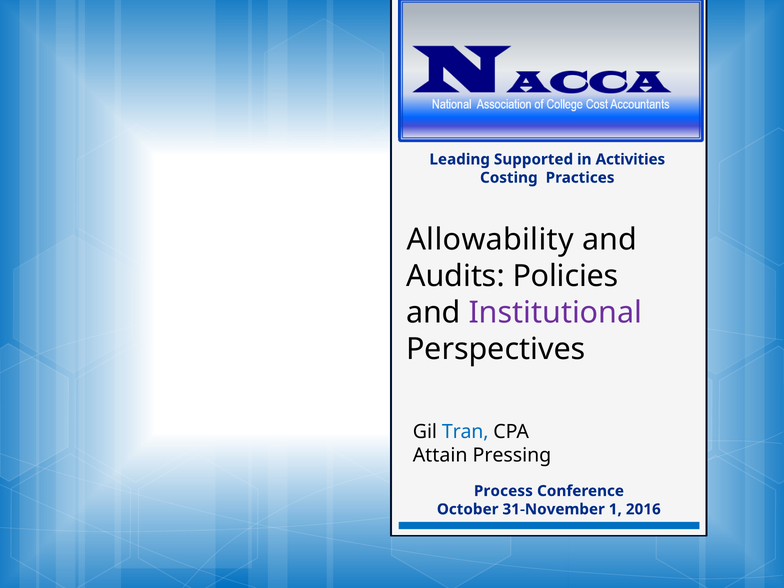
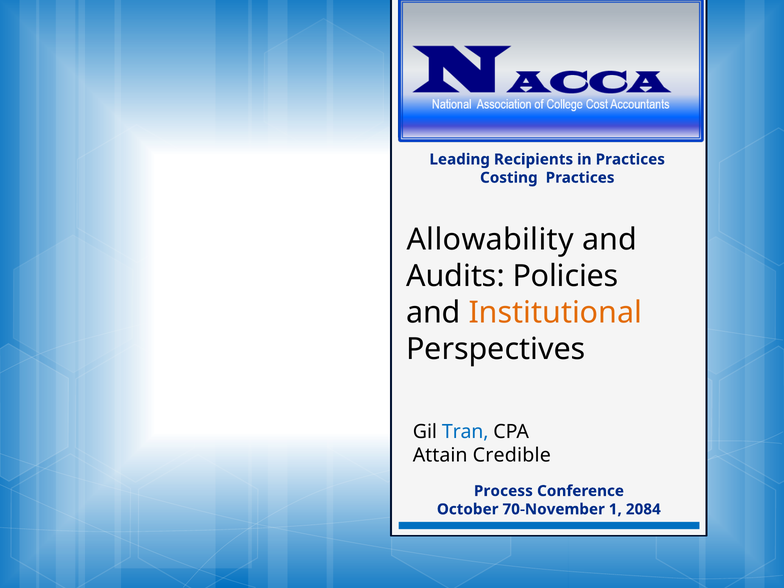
Supported: Supported -> Recipients (534, 159)
in Activities: Activities -> Practices (630, 159)
Institutional colour: purple -> orange (555, 313)
Pressing: Pressing -> Credible (512, 456)
31-November: 31-November -> 70-November (554, 509)
2016: 2016 -> 2084 (643, 509)
